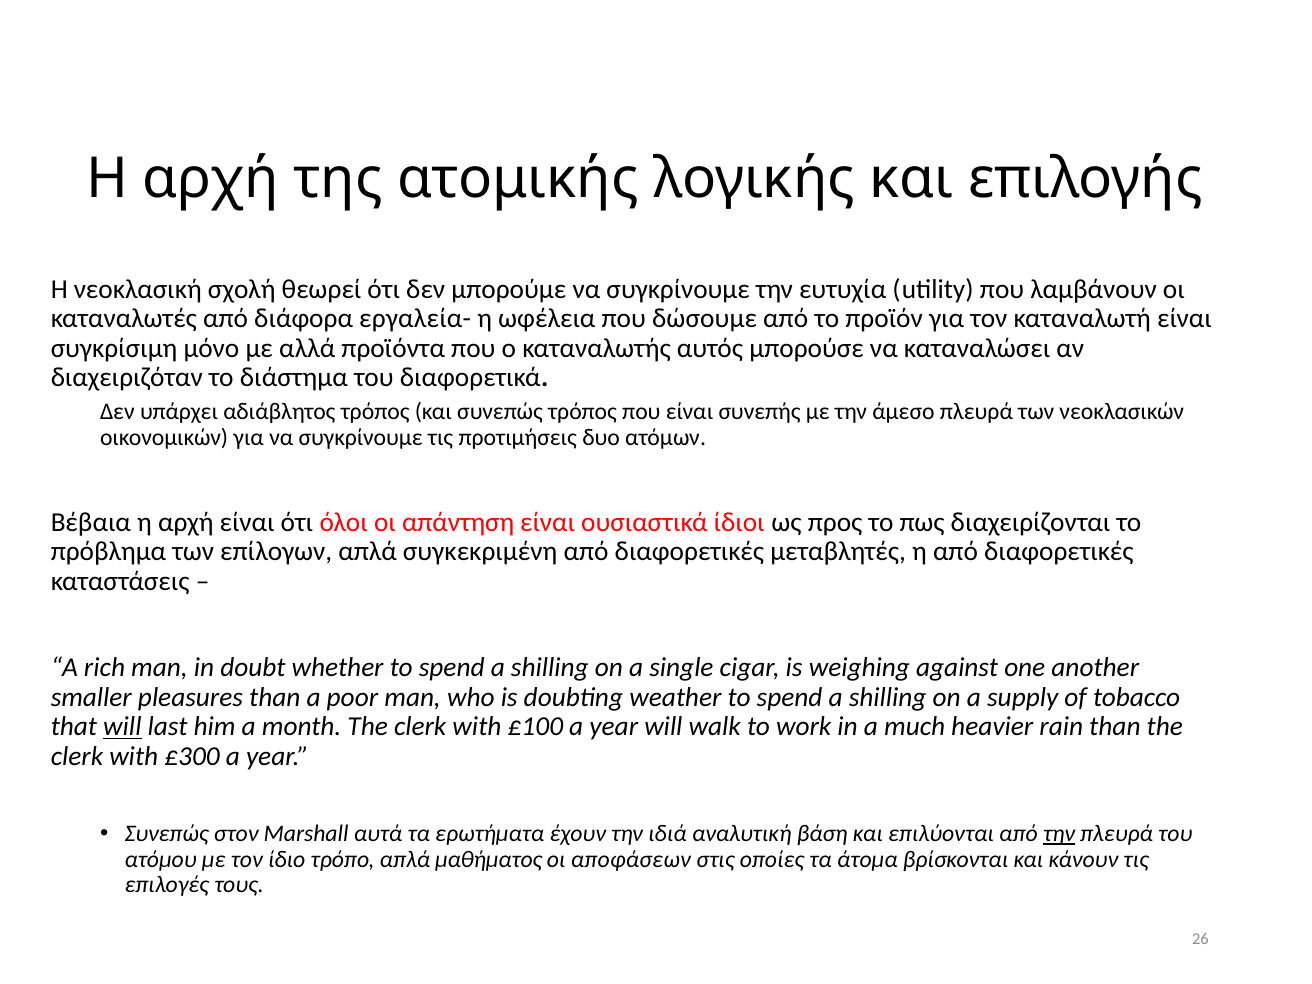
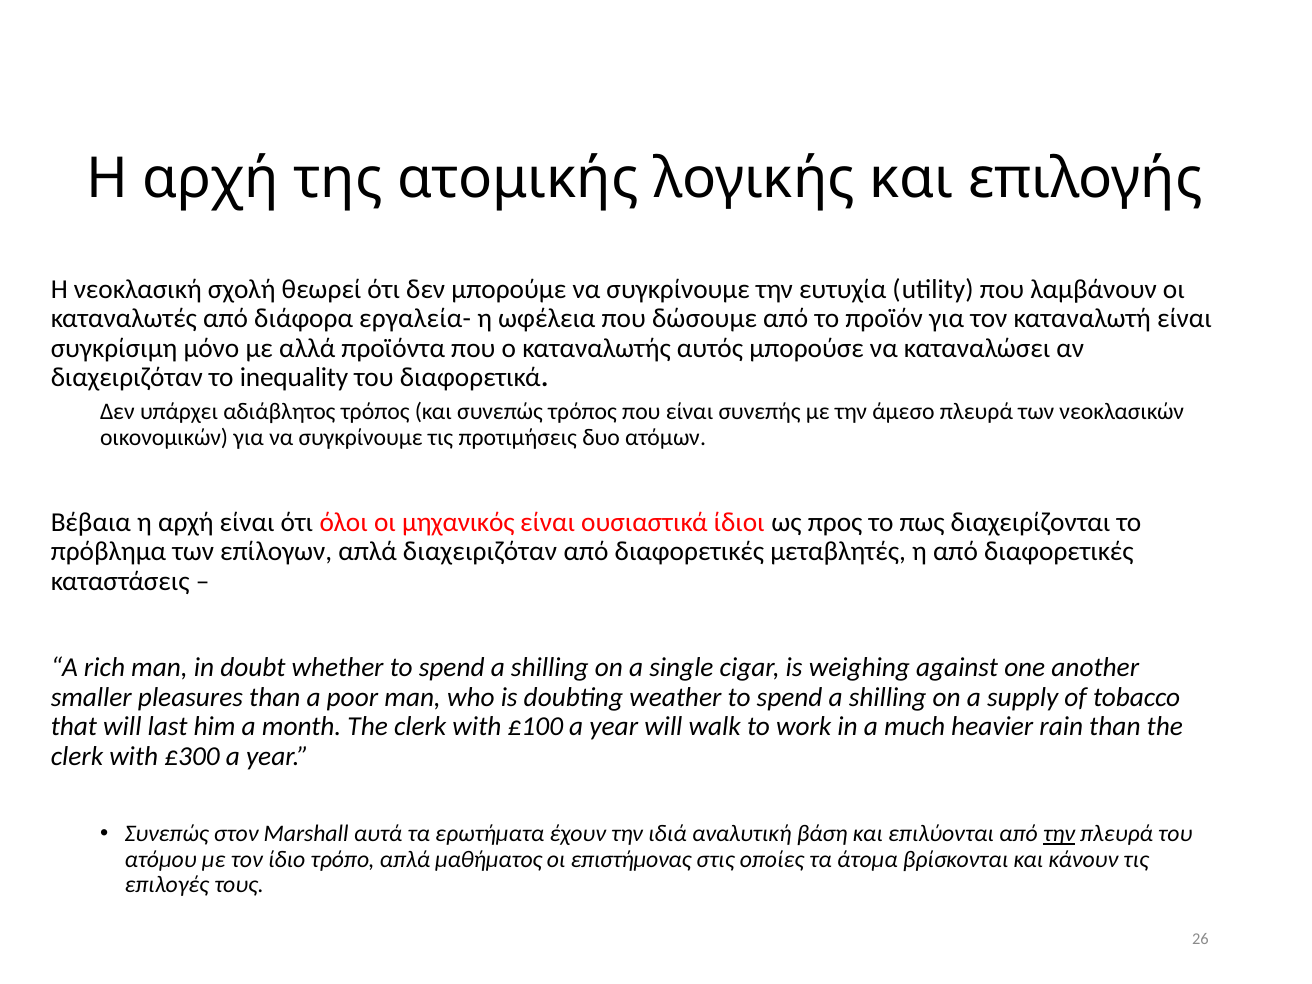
διάστημα: διάστημα -> inequality (294, 378)
απάντηση: απάντηση -> μηχανικός (458, 522)
απλά συγκεκριμένη: συγκεκριμένη -> διαχειριζόταν (480, 552)
will underline: present -> none (122, 727)
αποφάσεων: αποφάσεων -> επιστήμονας (631, 860)
